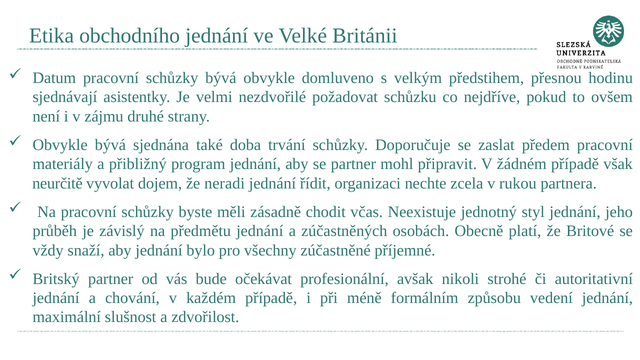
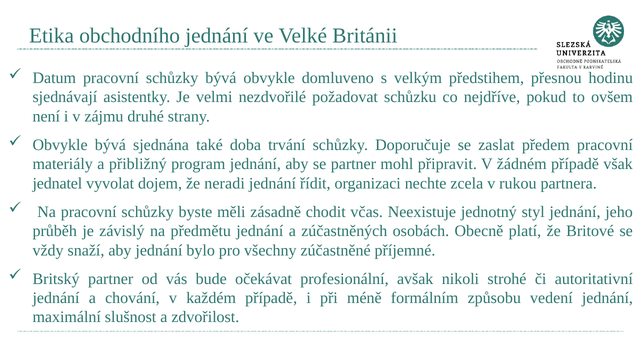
neurčitě: neurčitě -> jednatel (57, 183)
